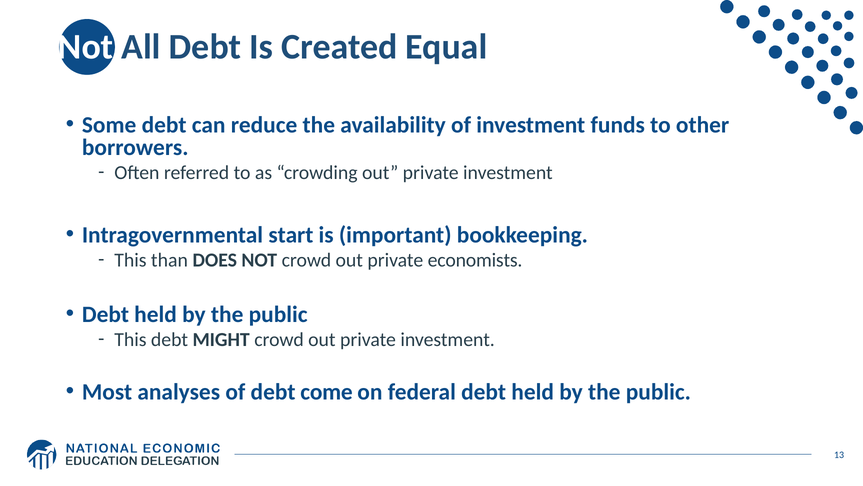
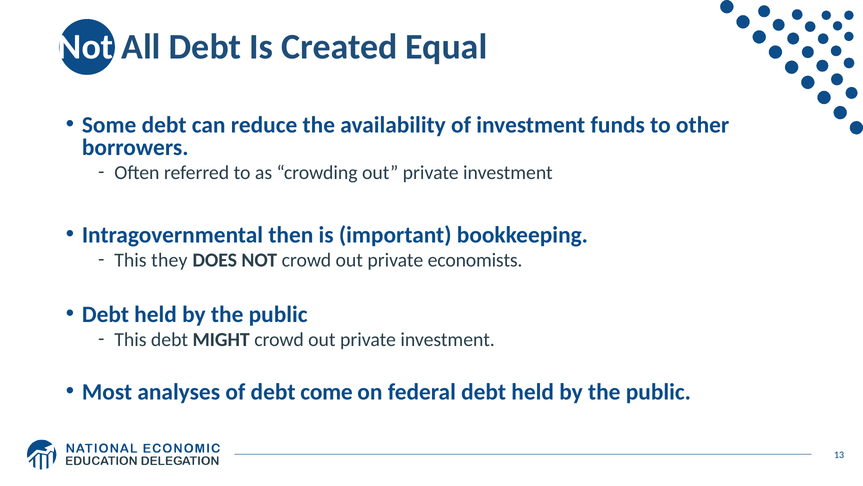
start: start -> then (291, 235)
than: than -> they (169, 260)
